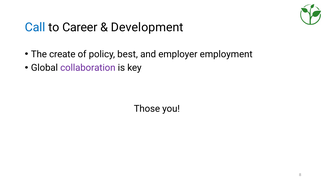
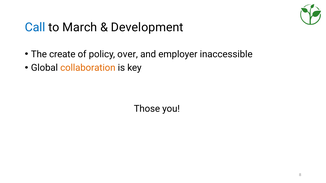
Career: Career -> March (80, 27)
best: best -> over (128, 54)
employment: employment -> inaccessible (226, 54)
collaboration colour: purple -> orange (88, 68)
